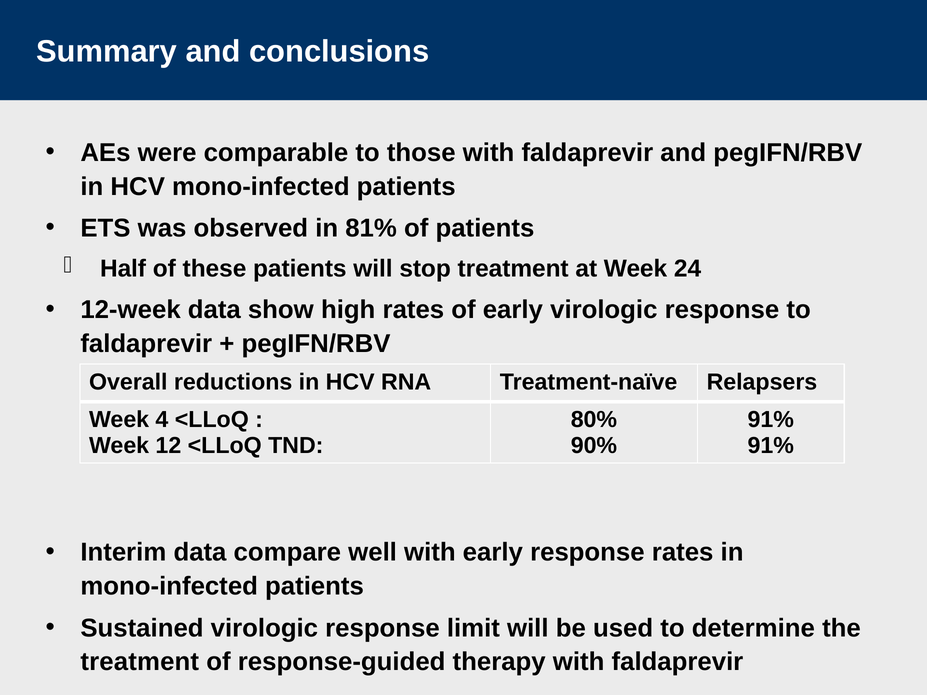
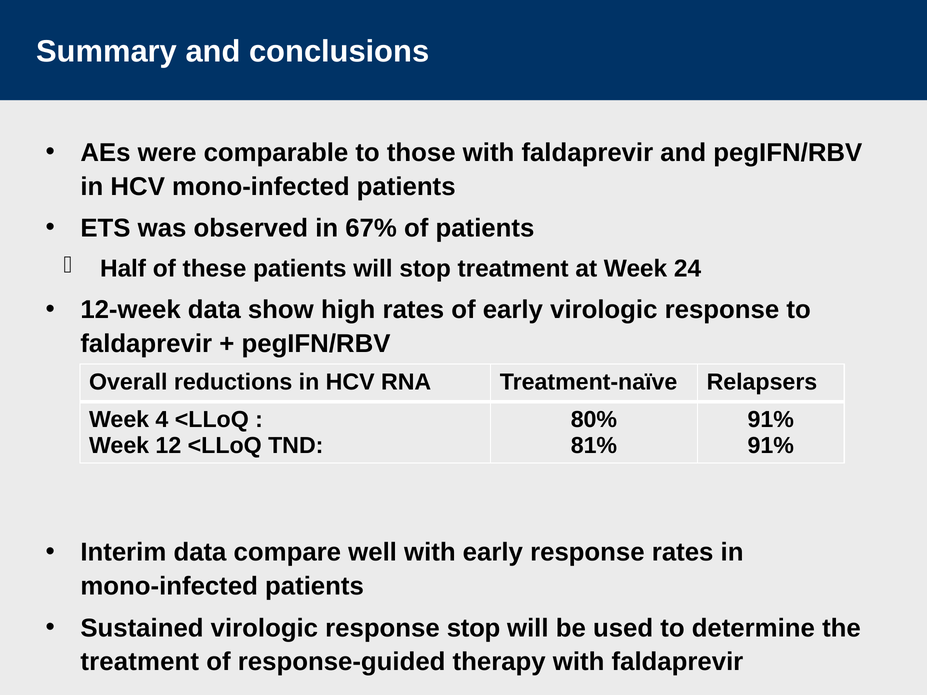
81%: 81% -> 67% (371, 228)
90%: 90% -> 81% (594, 446)
response limit: limit -> stop (474, 628)
